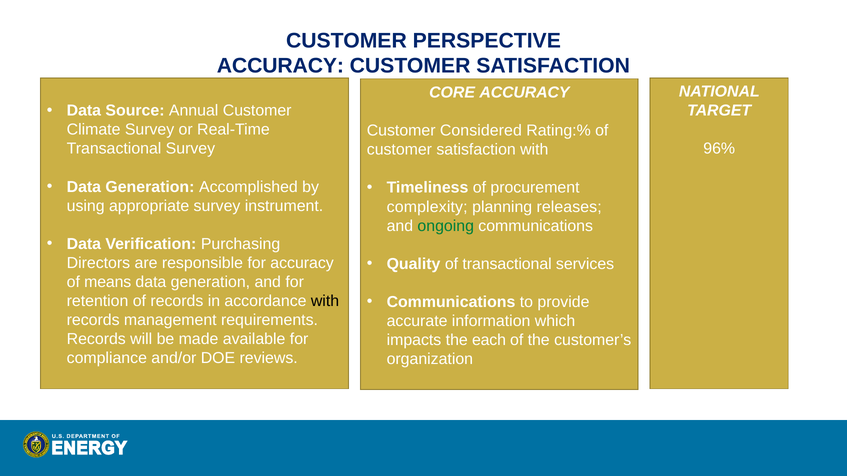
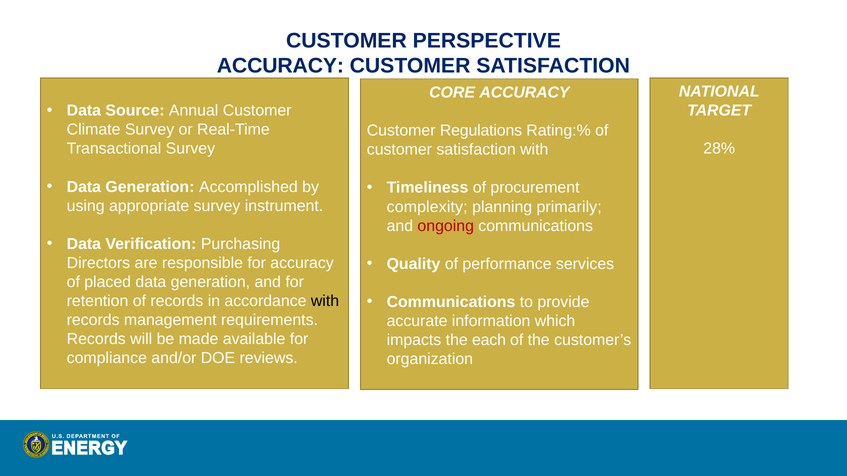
Considered: Considered -> Regulations (481, 131)
96%: 96% -> 28% (719, 149)
releases: releases -> primarily (569, 207)
ongoing colour: green -> red (446, 226)
of transactional: transactional -> performance (507, 264)
means: means -> placed (108, 282)
